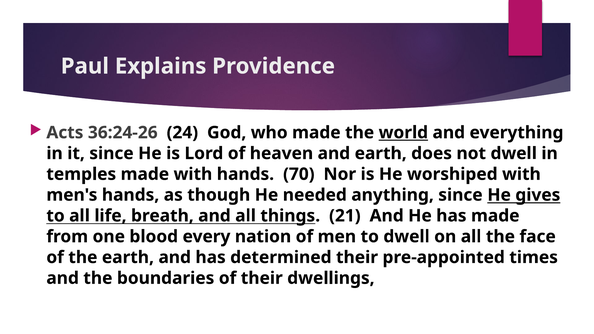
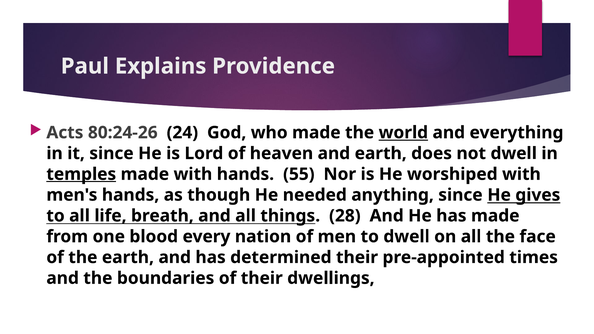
36:24-26: 36:24-26 -> 80:24-26 (123, 133)
temples underline: none -> present (81, 174)
70: 70 -> 55 (299, 174)
21: 21 -> 28 (345, 216)
